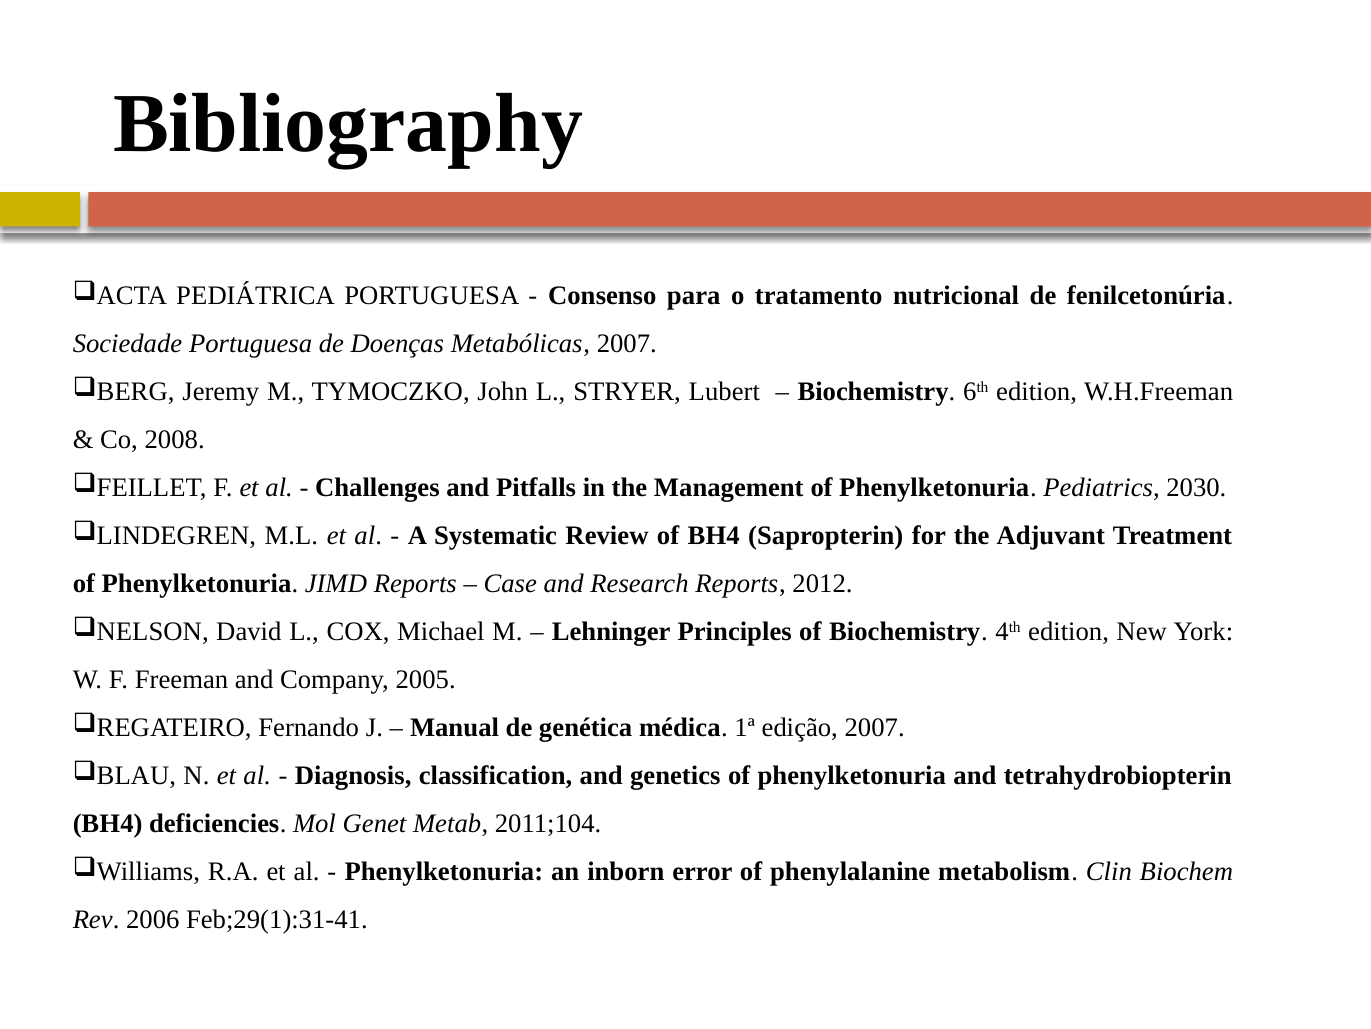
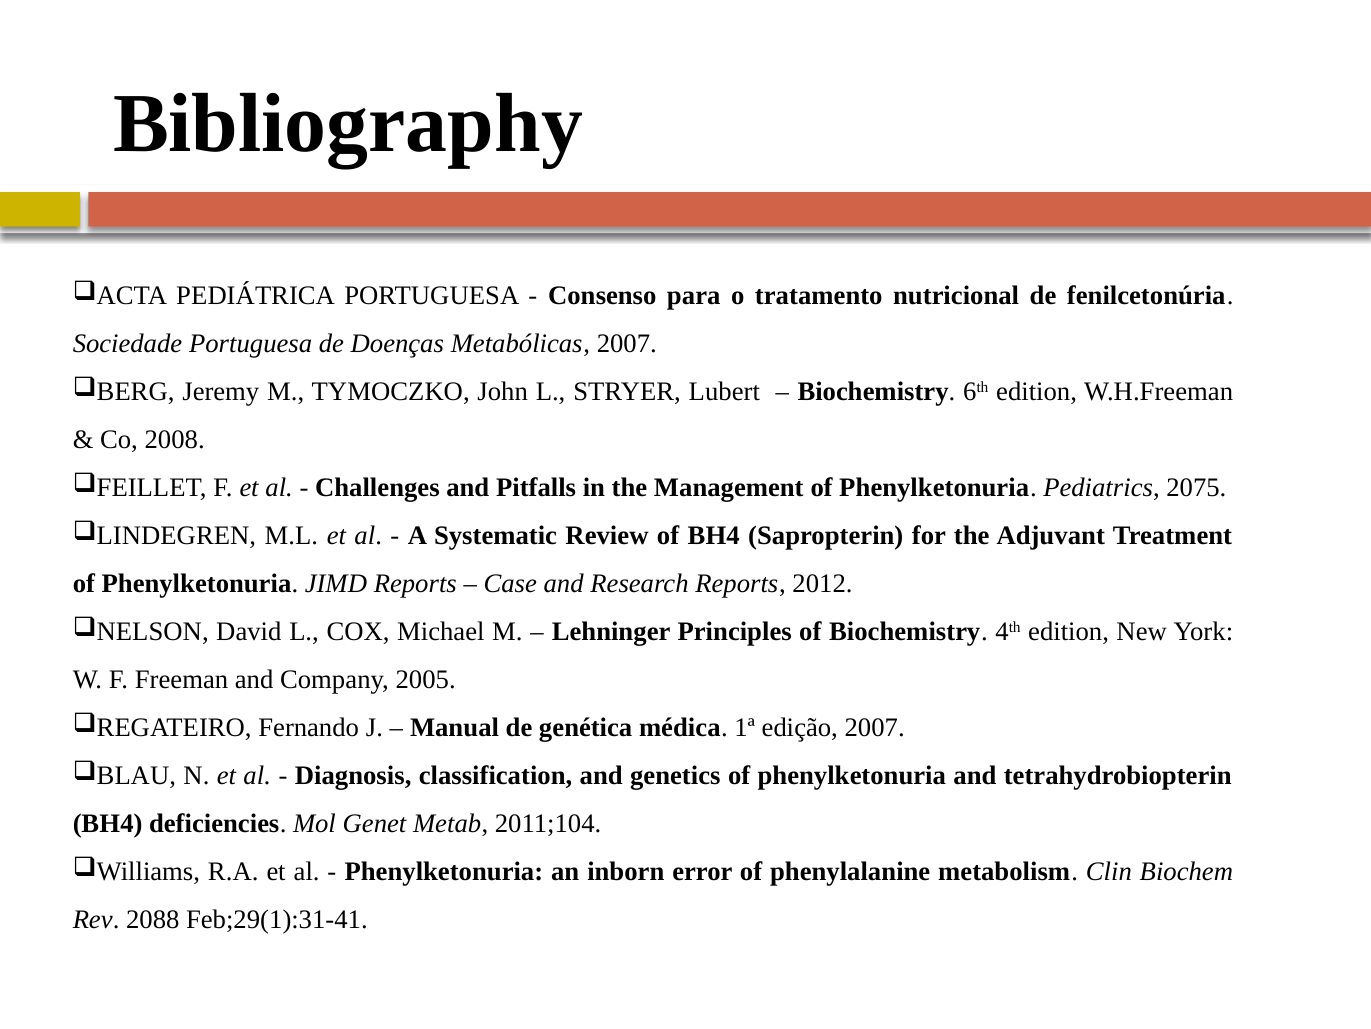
2030: 2030 -> 2075 (1196, 488)
2006: 2006 -> 2088 (153, 919)
